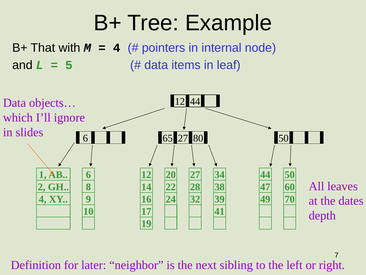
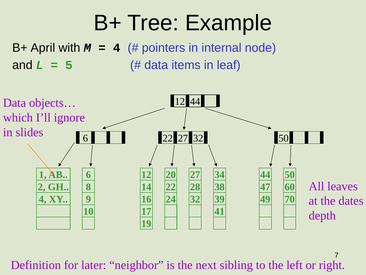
That: That -> April (43, 48)
6 65: 65 -> 22 (168, 138)
27 80: 80 -> 32 (198, 138)
